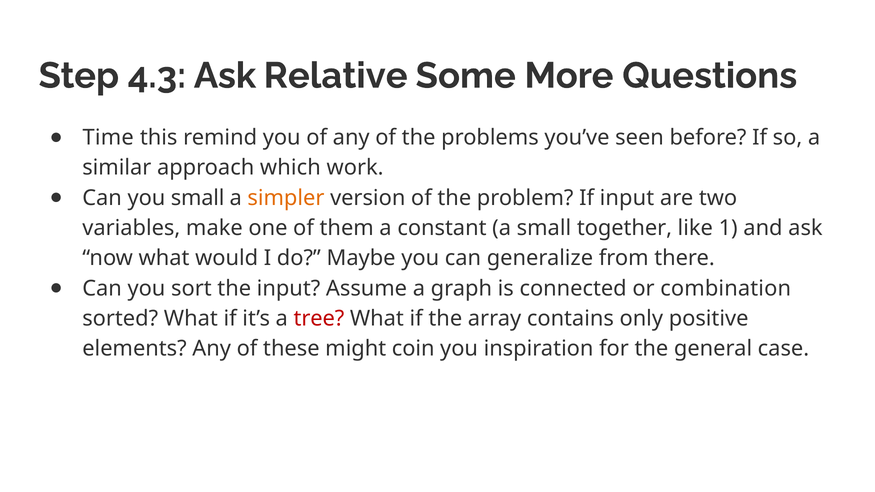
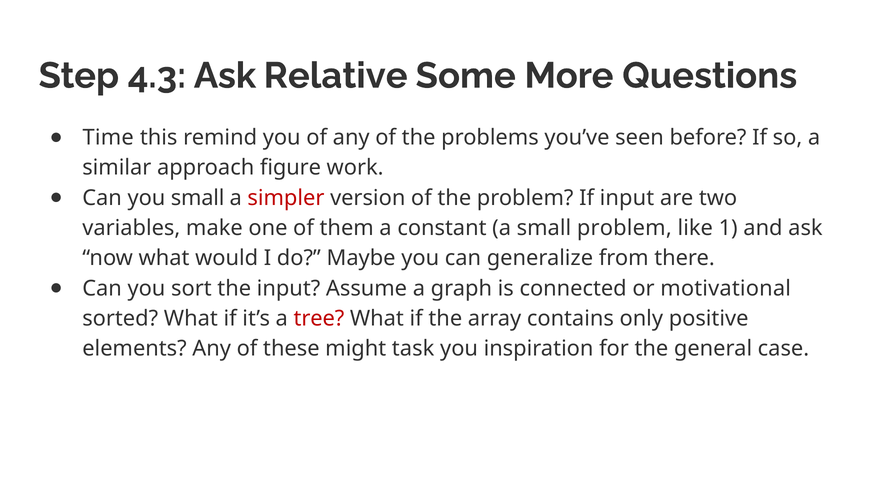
which: which -> figure (290, 168)
simpler colour: orange -> red (286, 198)
small together: together -> problem (624, 228)
combination: combination -> motivational (726, 288)
coin: coin -> task (413, 349)
